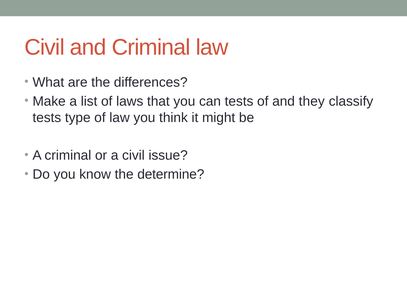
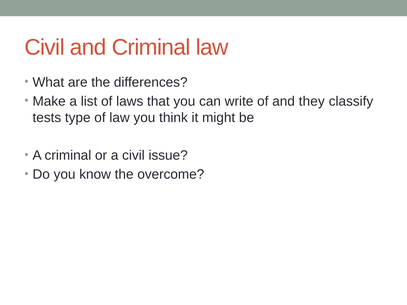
can tests: tests -> write (239, 101)
determine: determine -> overcome (171, 175)
